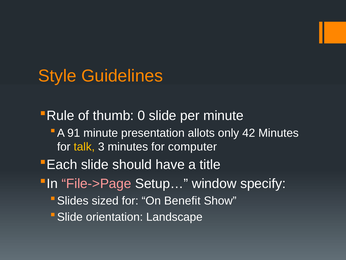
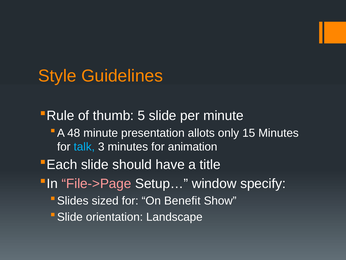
0: 0 -> 5 (141, 116)
91: 91 -> 48 (74, 133)
42: 42 -> 15 (249, 133)
talk colour: yellow -> light blue (84, 147)
computer: computer -> animation (193, 147)
